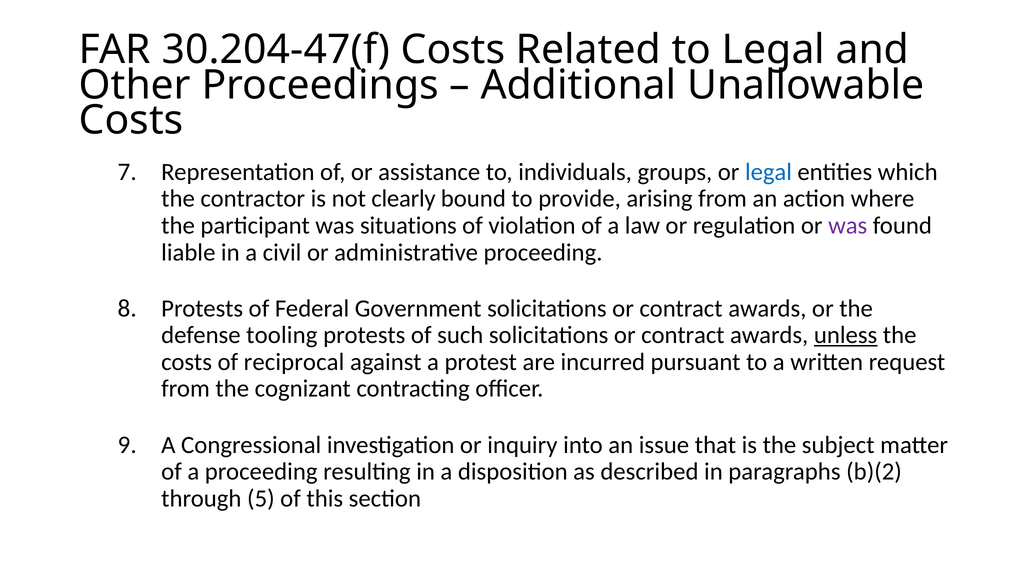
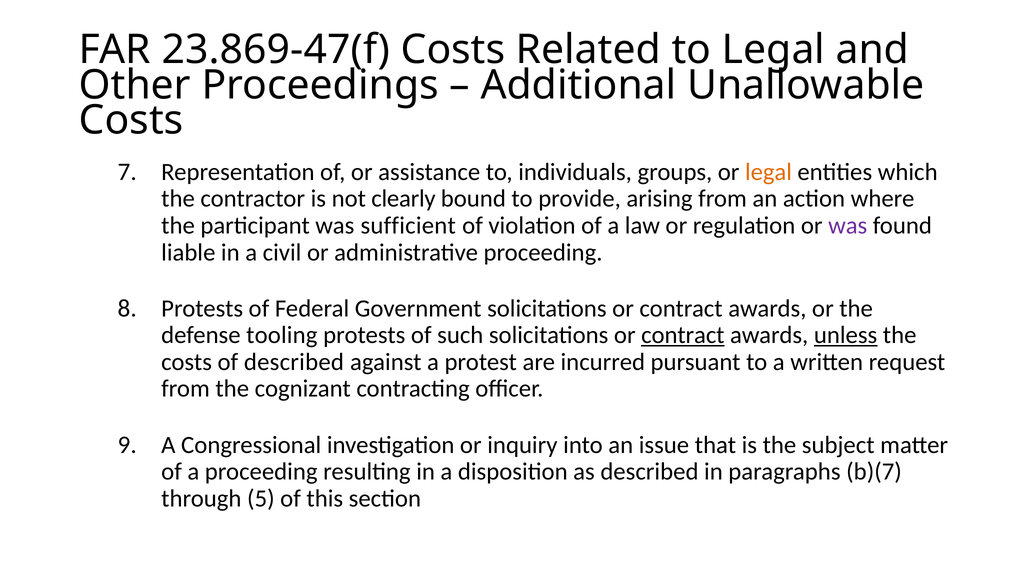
30.204-47(f: 30.204-47(f -> 23.869-47(f (276, 50)
legal colour: blue -> orange (769, 172)
situations: situations -> sufficient (408, 225)
contract underline: none -> present (683, 335)
of reciprocal: reciprocal -> described (294, 362)
b)(2: b)(2 -> b)(7 (874, 471)
